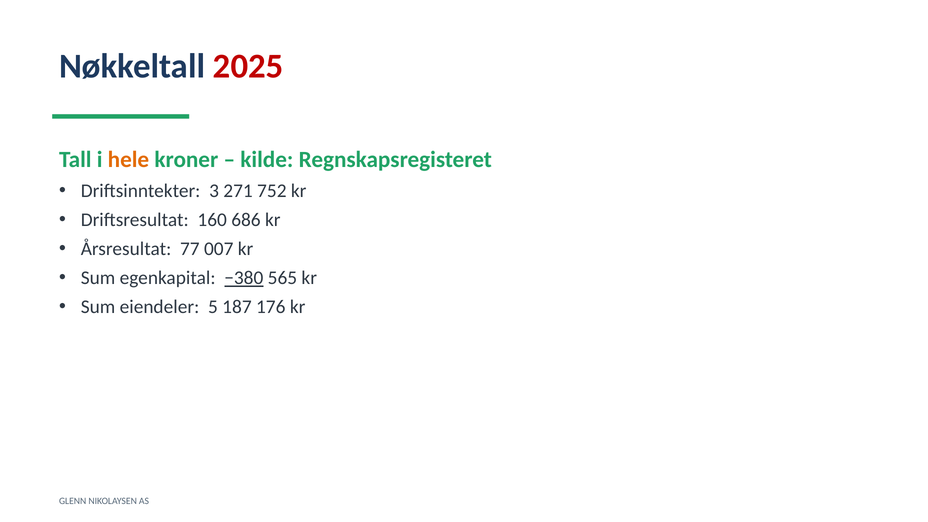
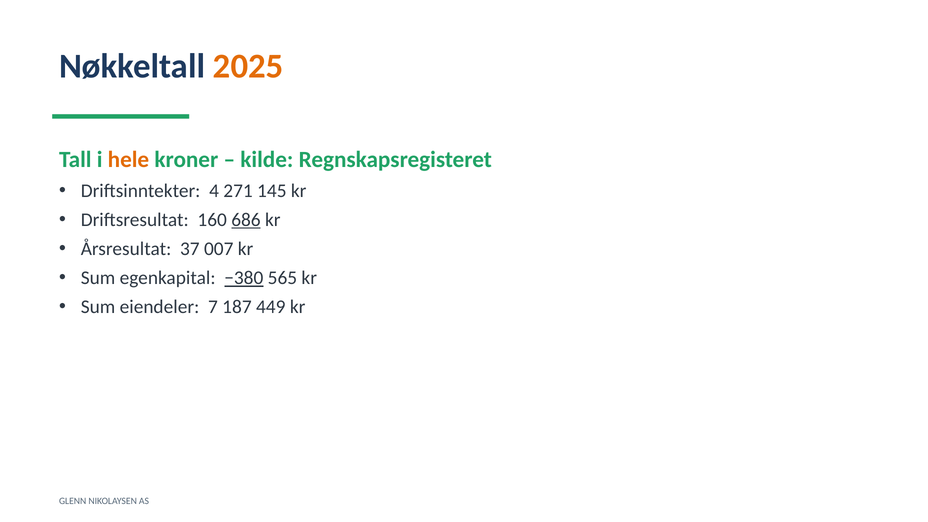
2025 colour: red -> orange (248, 66)
3: 3 -> 4 (214, 191)
752: 752 -> 145 (272, 191)
686 underline: none -> present (246, 220)
77: 77 -> 37 (190, 249)
5: 5 -> 7 (213, 307)
176: 176 -> 449 (271, 307)
